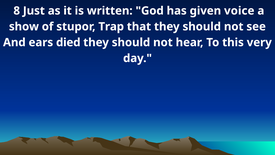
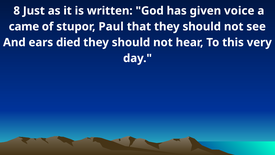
show: show -> came (24, 27)
Trap: Trap -> Paul (111, 27)
